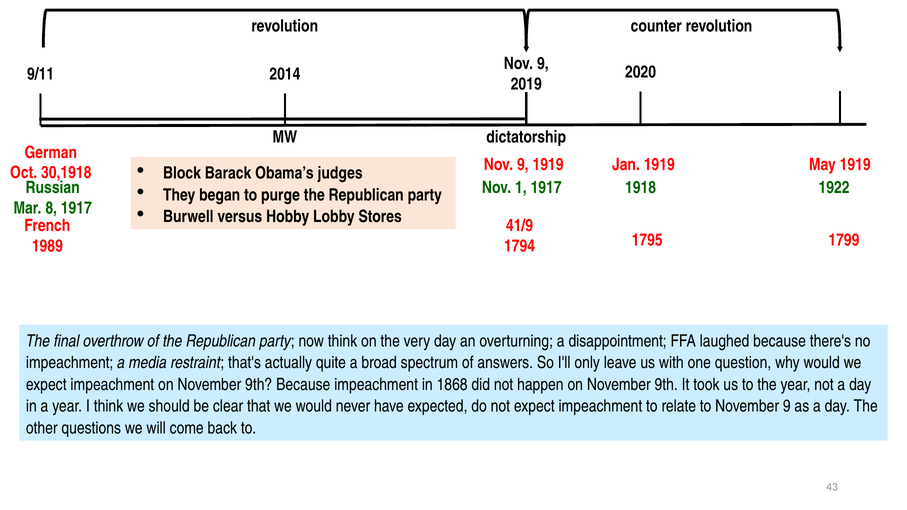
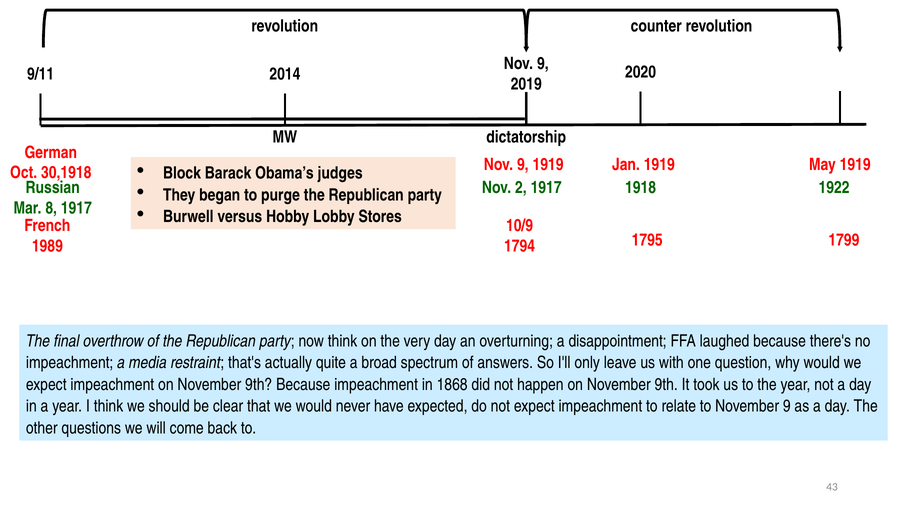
1: 1 -> 2 (521, 188)
41/9: 41/9 -> 10/9 (520, 226)
